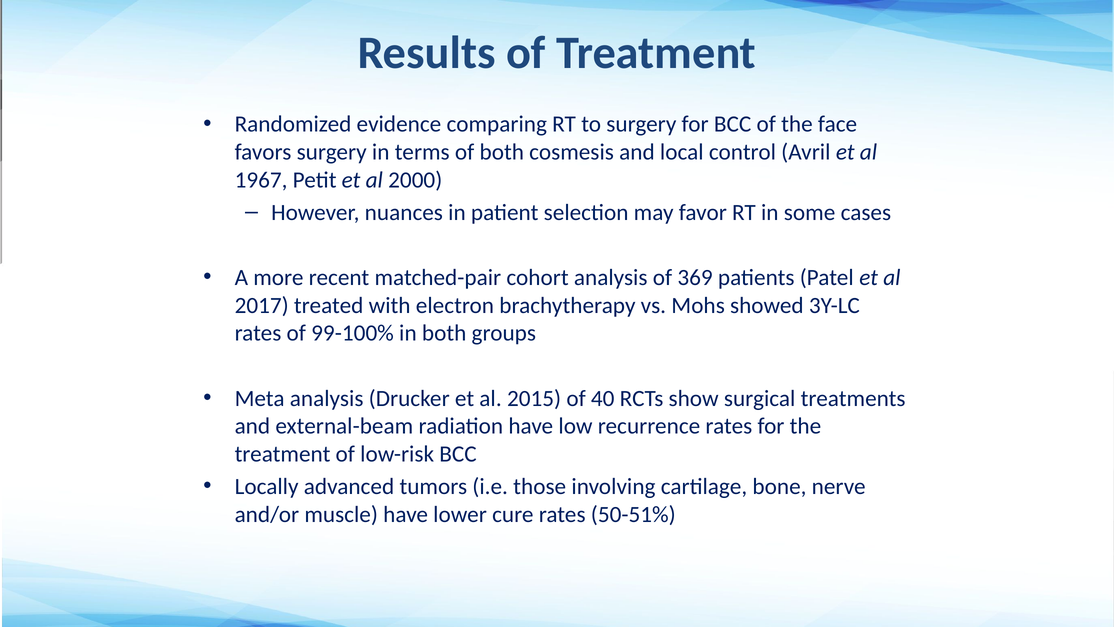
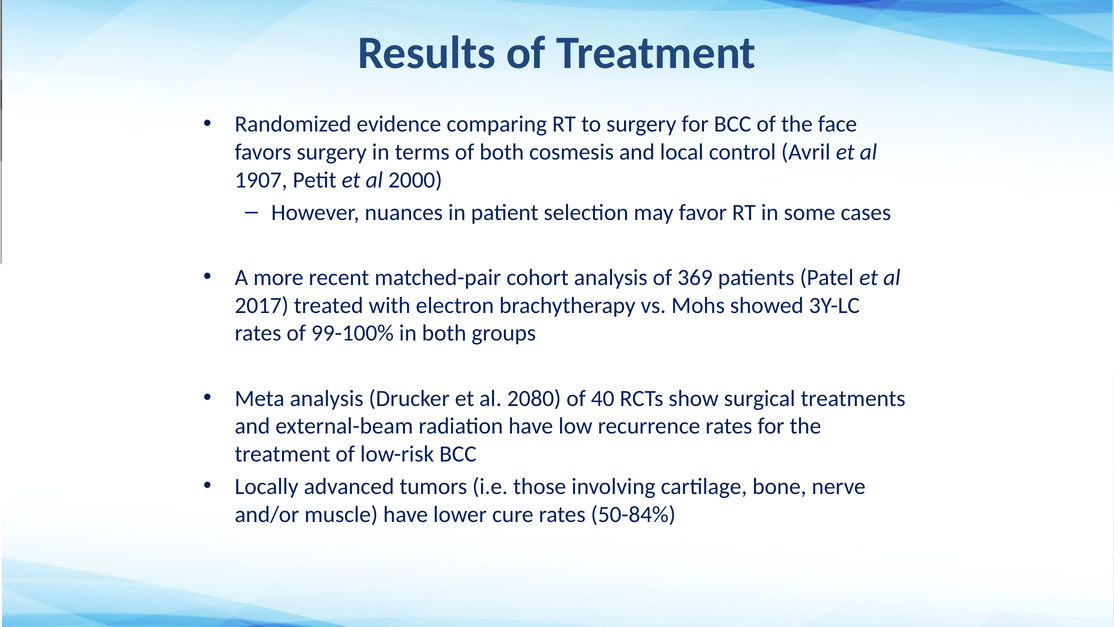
1967: 1967 -> 1907 (261, 180)
2015: 2015 -> 2080 (534, 398)
50-51%: 50-51% -> 50-84% (633, 514)
